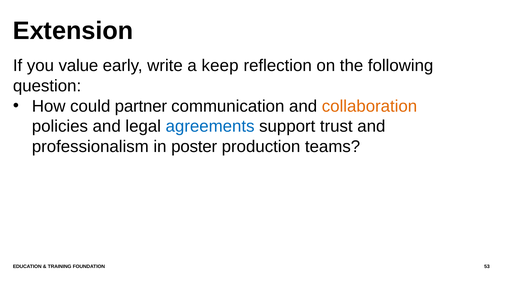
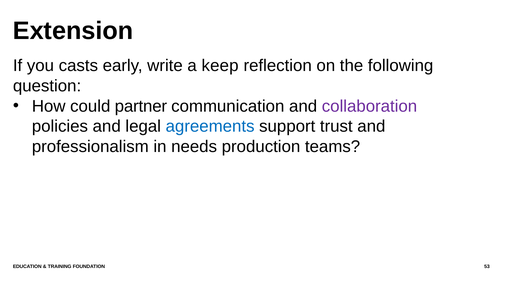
value: value -> casts (78, 66)
collaboration colour: orange -> purple (370, 106)
poster: poster -> needs (194, 147)
